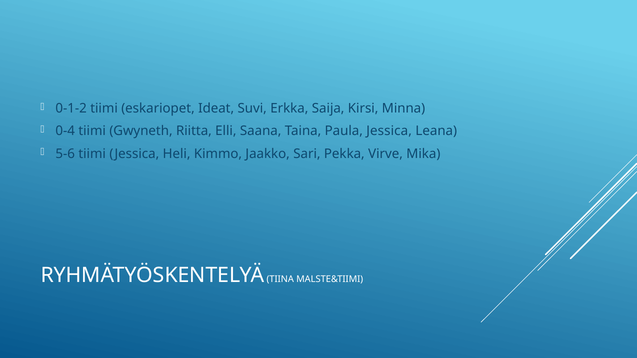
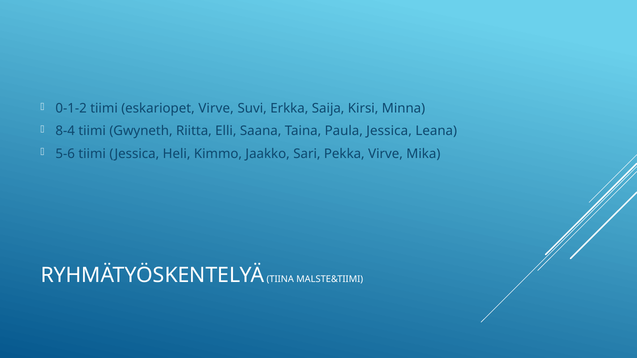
eskariopet Ideat: Ideat -> Virve (216, 109)
0-4: 0-4 -> 8-4 (65, 131)
